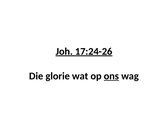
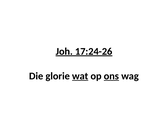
wat underline: none -> present (80, 76)
